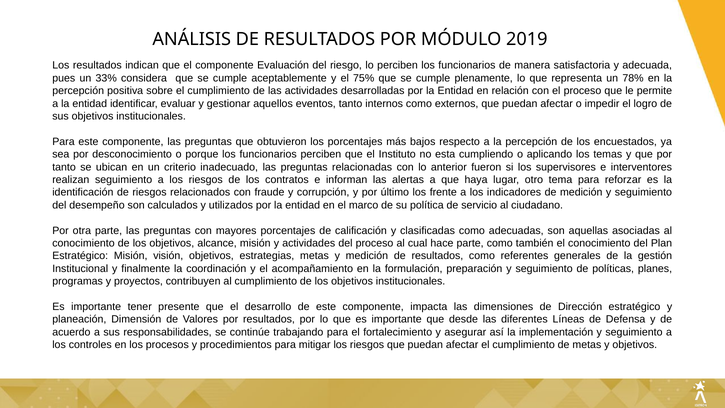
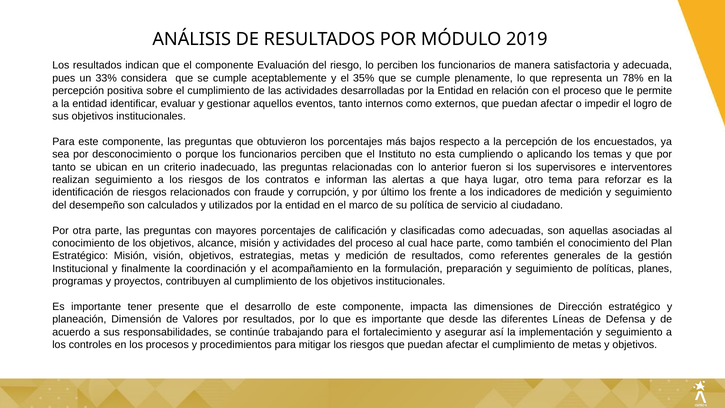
75%: 75% -> 35% (364, 78)
